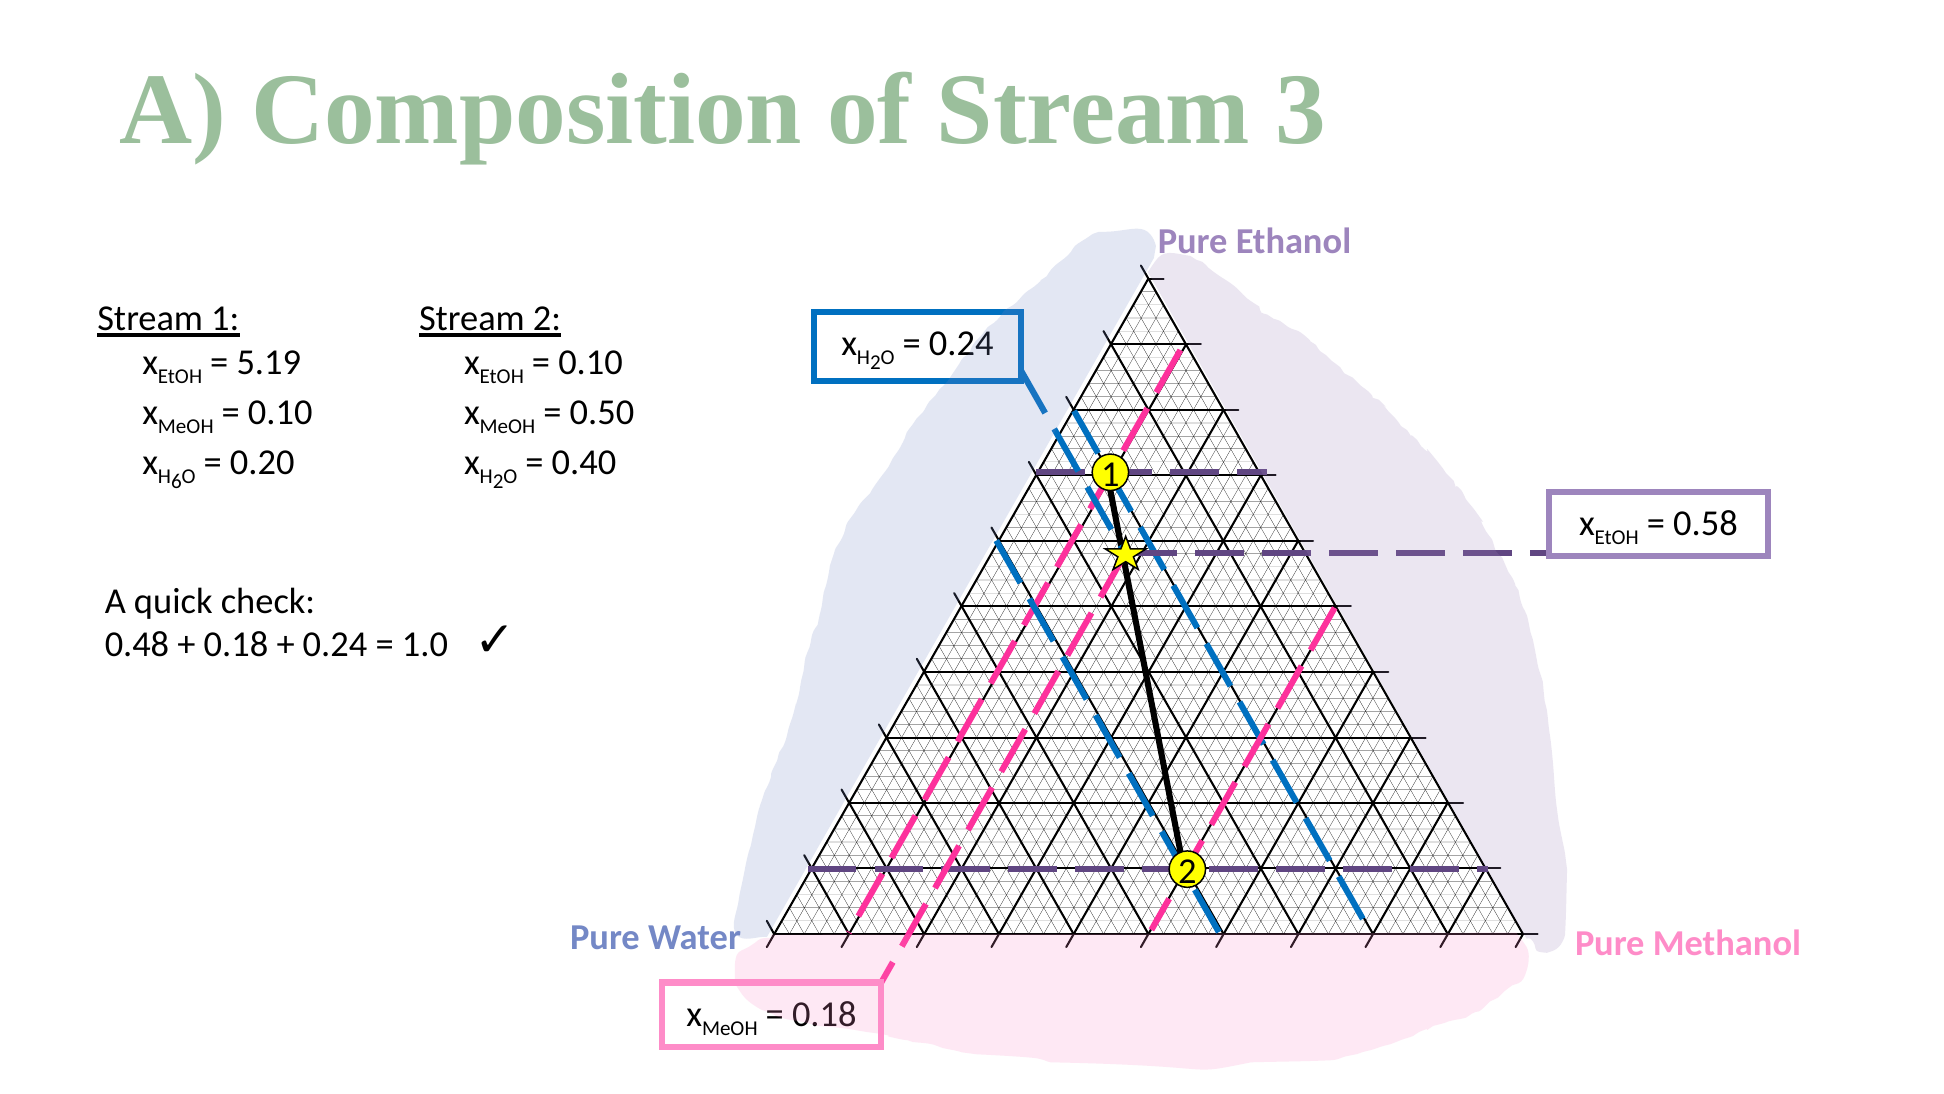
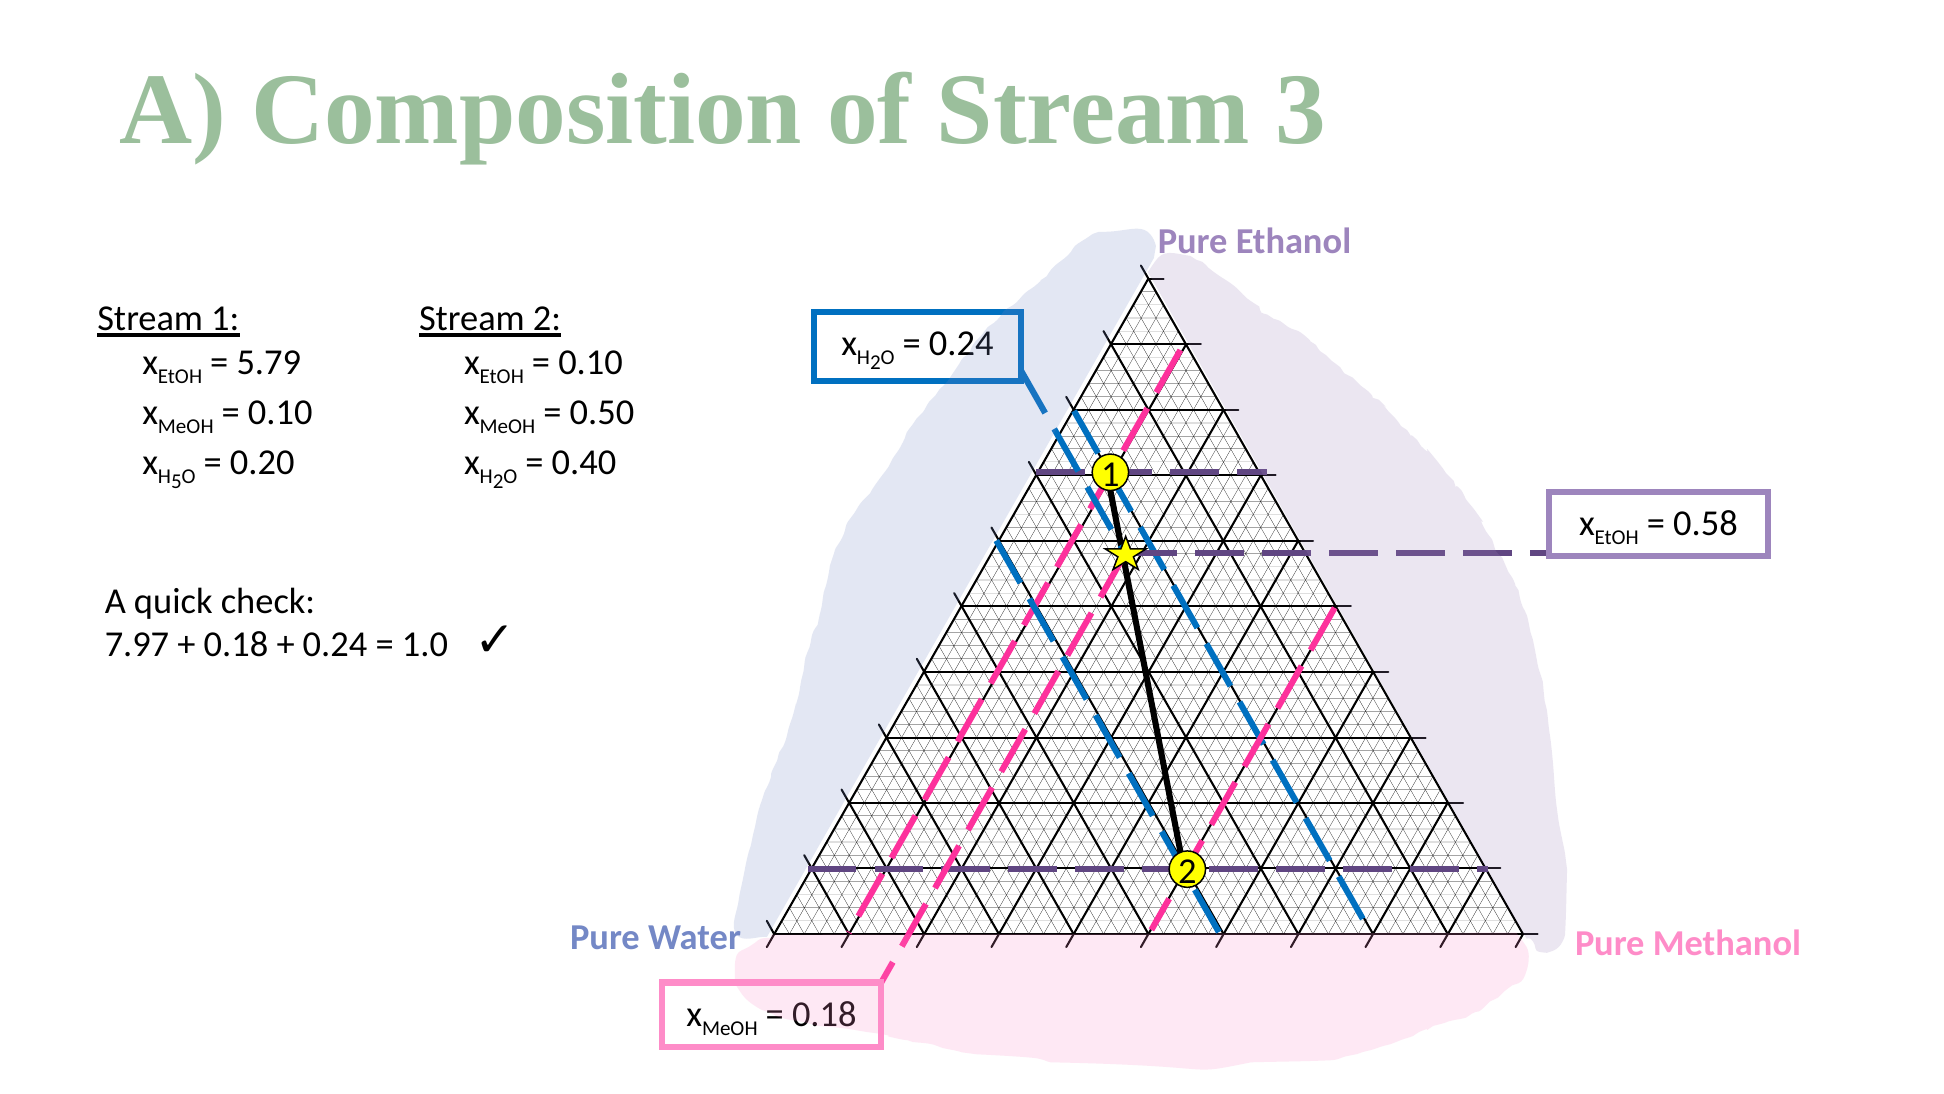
5.19: 5.19 -> 5.79 (269, 362)
6: 6 -> 5 (176, 482)
0.48: 0.48 -> 7.97 (137, 645)
